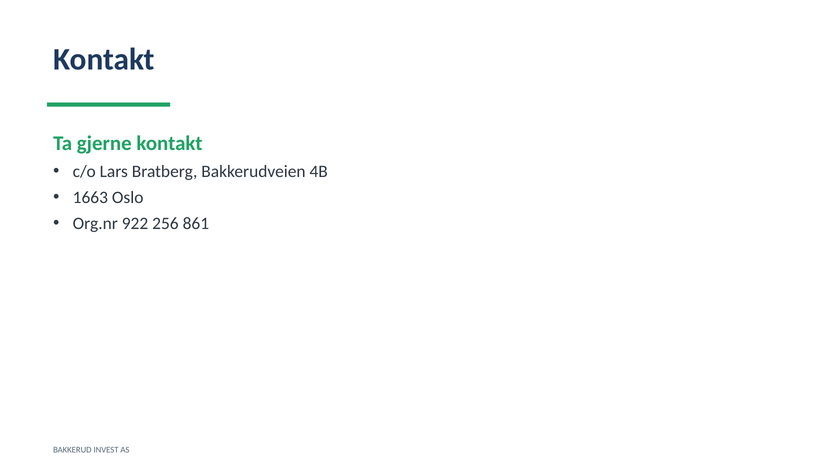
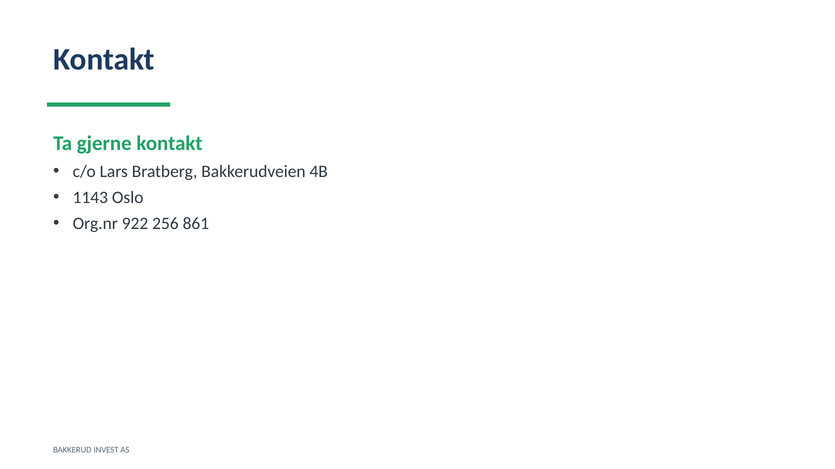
1663: 1663 -> 1143 (90, 198)
